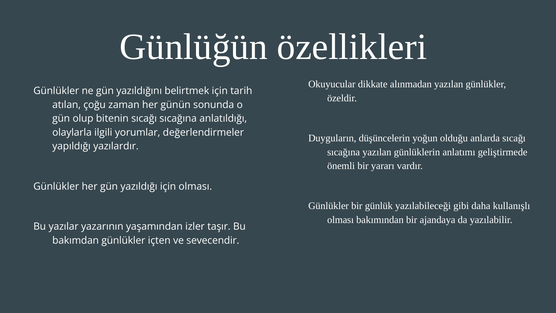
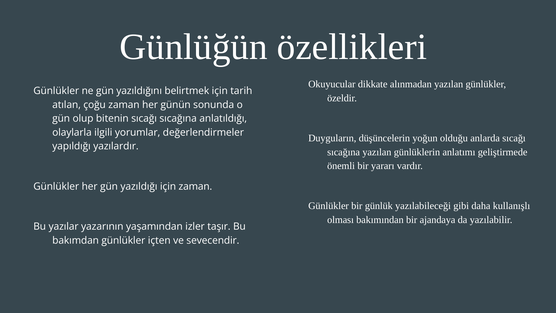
için olması: olması -> zaman (195, 186)
